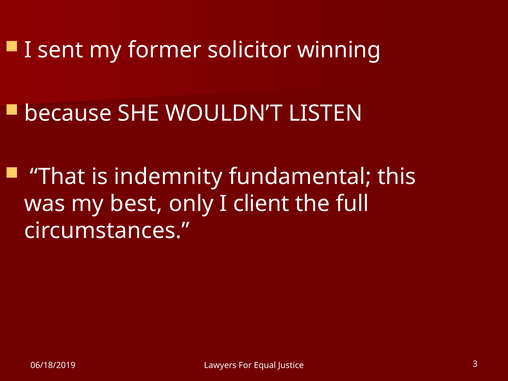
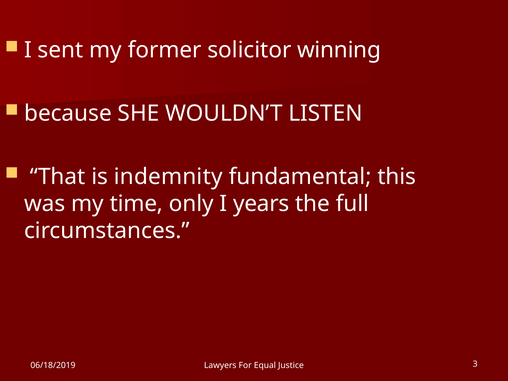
best: best -> time (136, 204)
client: client -> years (261, 204)
